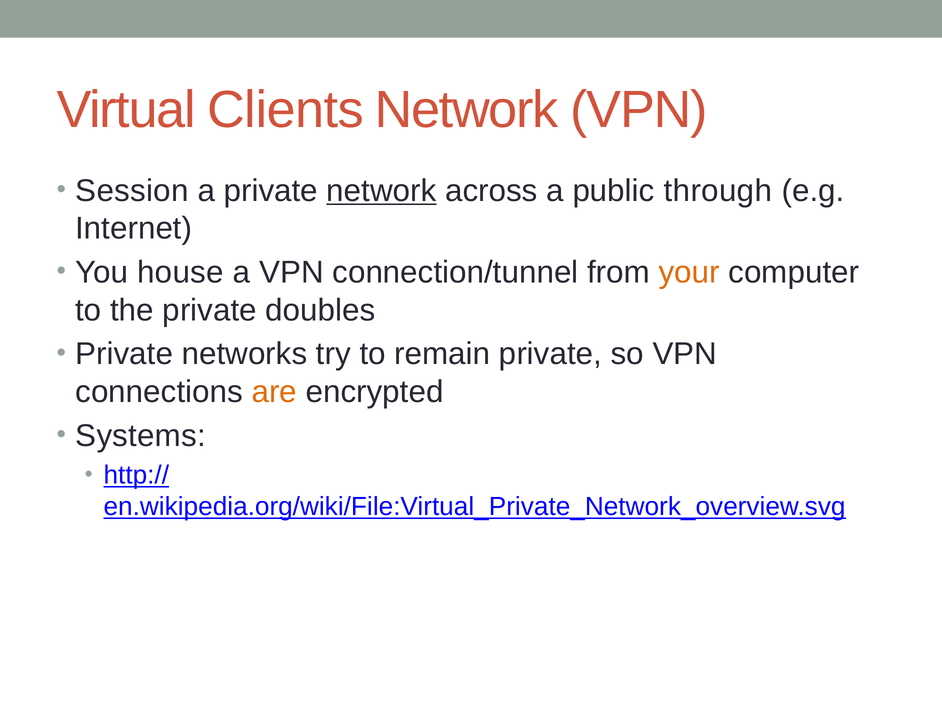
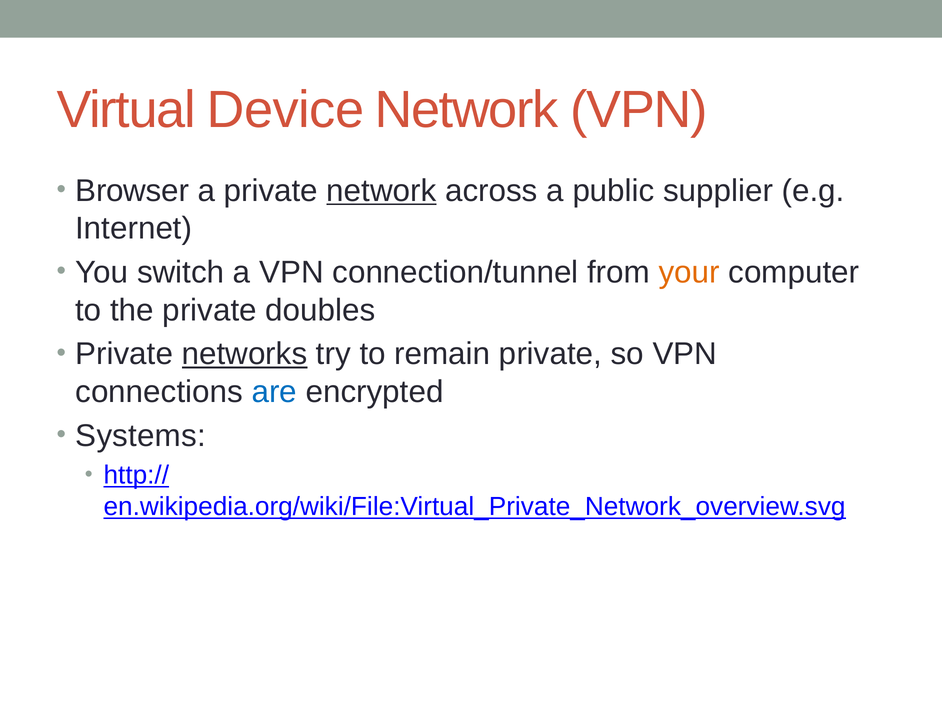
Clients: Clients -> Device (286, 110)
Session: Session -> Browser (132, 191)
through: through -> supplier (718, 191)
house: house -> switch (181, 272)
networks underline: none -> present (245, 354)
are colour: orange -> blue (274, 392)
